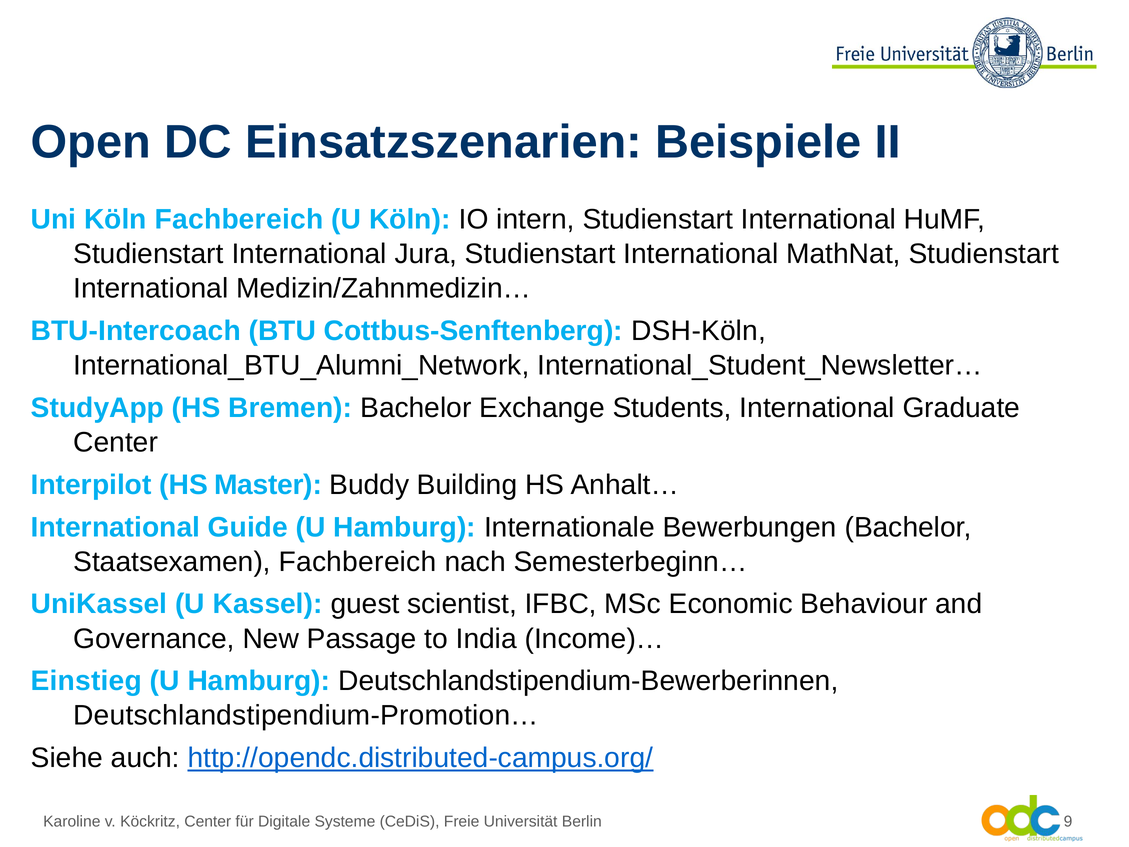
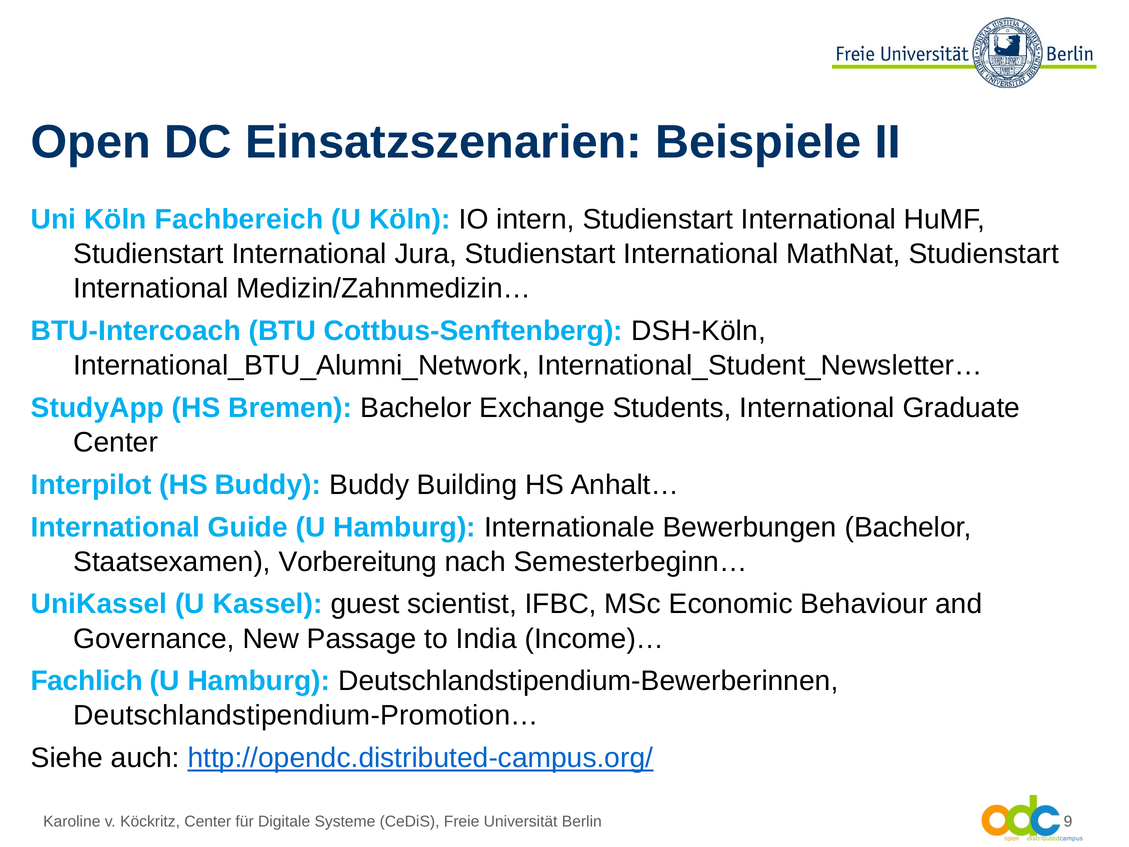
HS Master: Master -> Buddy (268, 485)
Staatsexamen Fachbereich: Fachbereich -> Vorbereitung (358, 562)
Einstieg: Einstieg -> Fachlich (87, 681)
